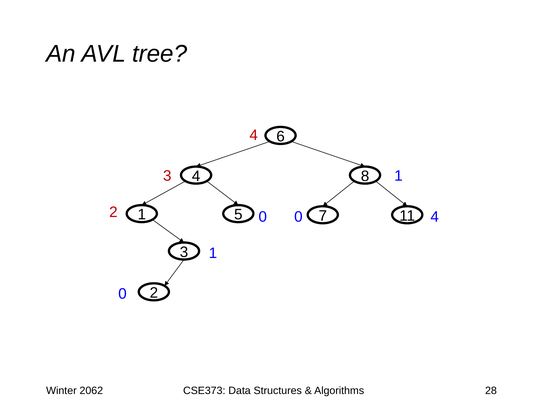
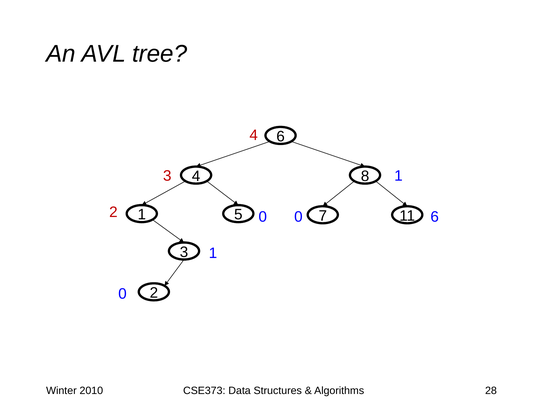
0 4: 4 -> 6 (435, 216)
2062: 2062 -> 2010 (91, 390)
